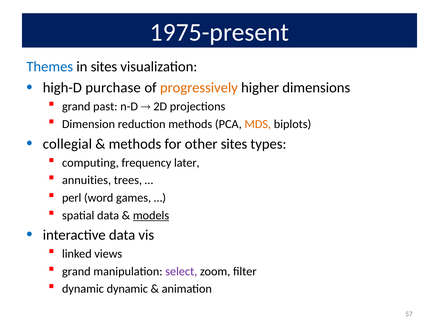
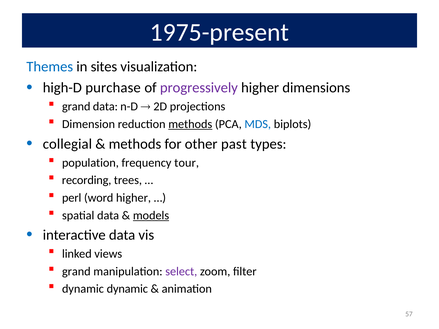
progressively colour: orange -> purple (199, 88)
grand past: past -> data (105, 107)
methods underline: none -> present (190, 124)
MDS colour: orange -> blue (258, 124)
other sites: sites -> past (234, 144)
computing: computing -> population (90, 163)
later: later -> tour (187, 163)
annuities: annuities -> recording (87, 180)
word games: games -> higher (134, 198)
